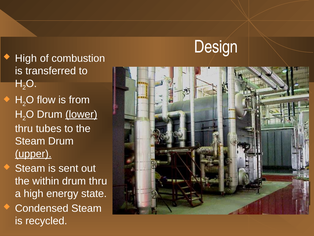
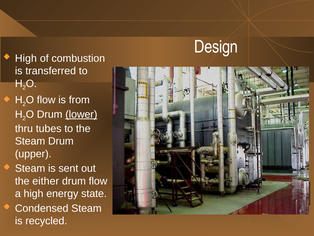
upper underline: present -> none (33, 154)
within: within -> either (46, 181)
drum thru: thru -> flow (98, 181)
